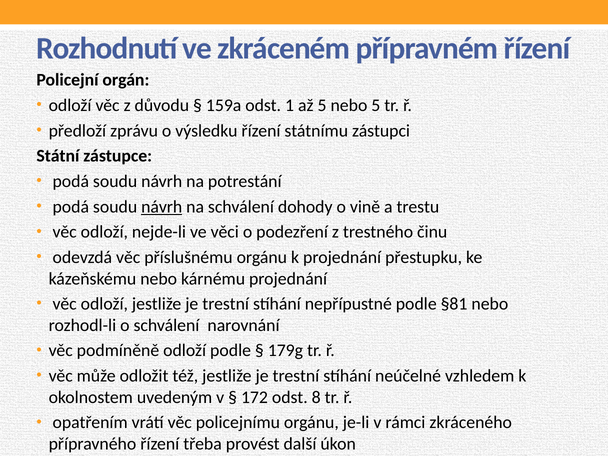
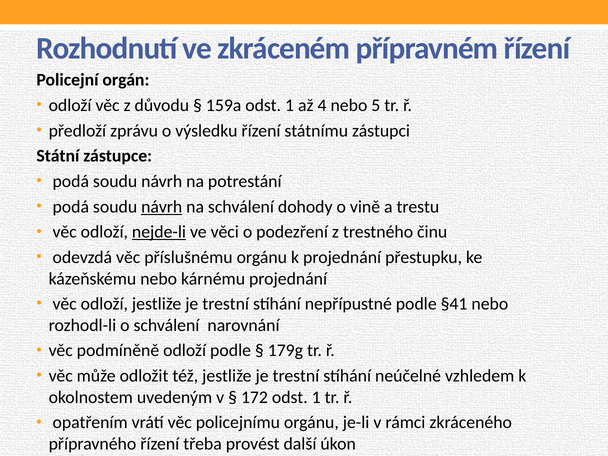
až 5: 5 -> 4 (322, 105)
nejde-li underline: none -> present (159, 232)
§81: §81 -> §41 (454, 304)
172 odst 8: 8 -> 1 (316, 397)
